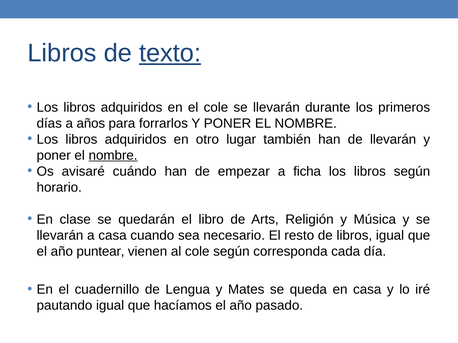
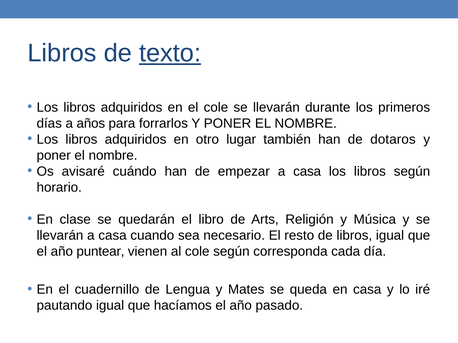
de llevarán: llevarán -> dotaros (393, 139)
nombre underline: present -> none (113, 156)
empezar a ficha: ficha -> casa (307, 172)
